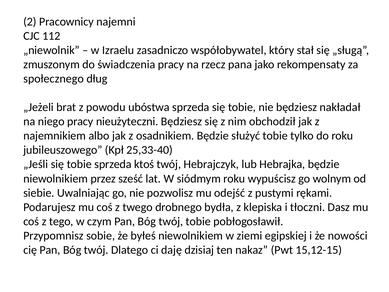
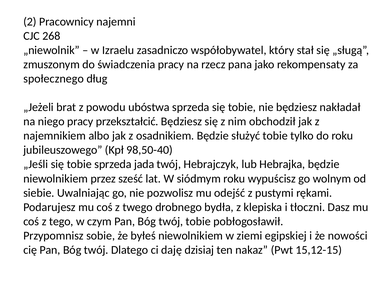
112: 112 -> 268 (51, 36)
nieużyteczni: nieużyteczni -> przekształcić (127, 121)
25,33-40: 25,33-40 -> 98,50-40 (150, 150)
ktoś: ktoś -> jada (144, 164)
